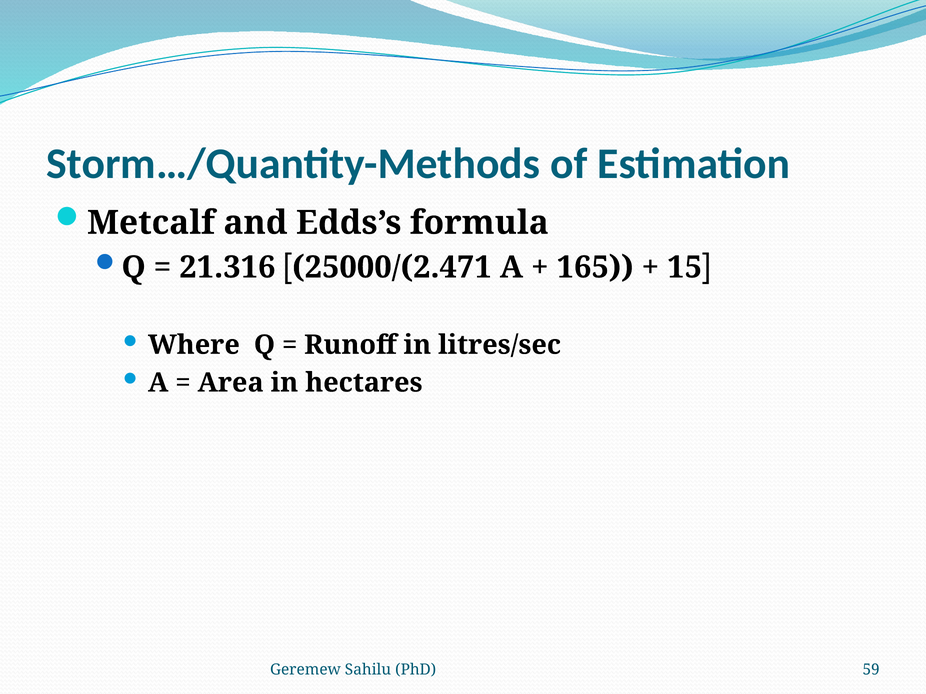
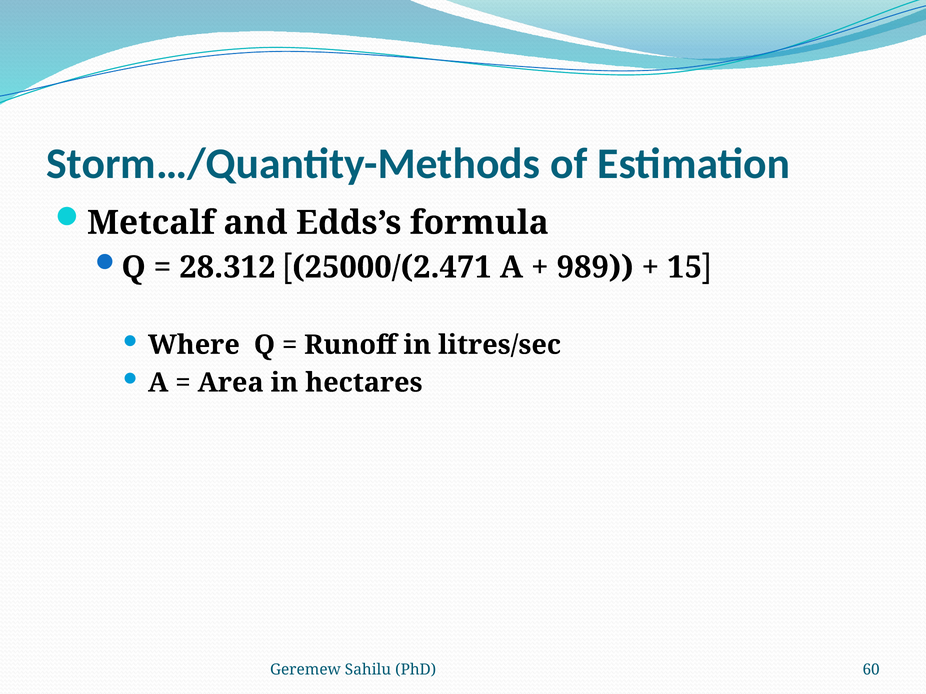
21.316: 21.316 -> 28.312 (227, 268)
165: 165 -> 989 (595, 268)
59: 59 -> 60 (871, 670)
